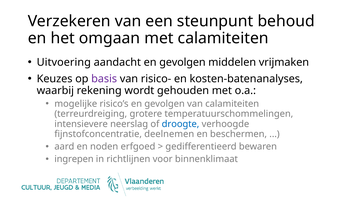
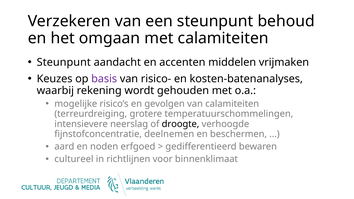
Uitvoering: Uitvoering -> Steunpunt (64, 62)
aandacht en gevolgen: gevolgen -> accenten (182, 62)
droogte colour: blue -> black (181, 124)
ingrepen: ingrepen -> cultureel (74, 159)
